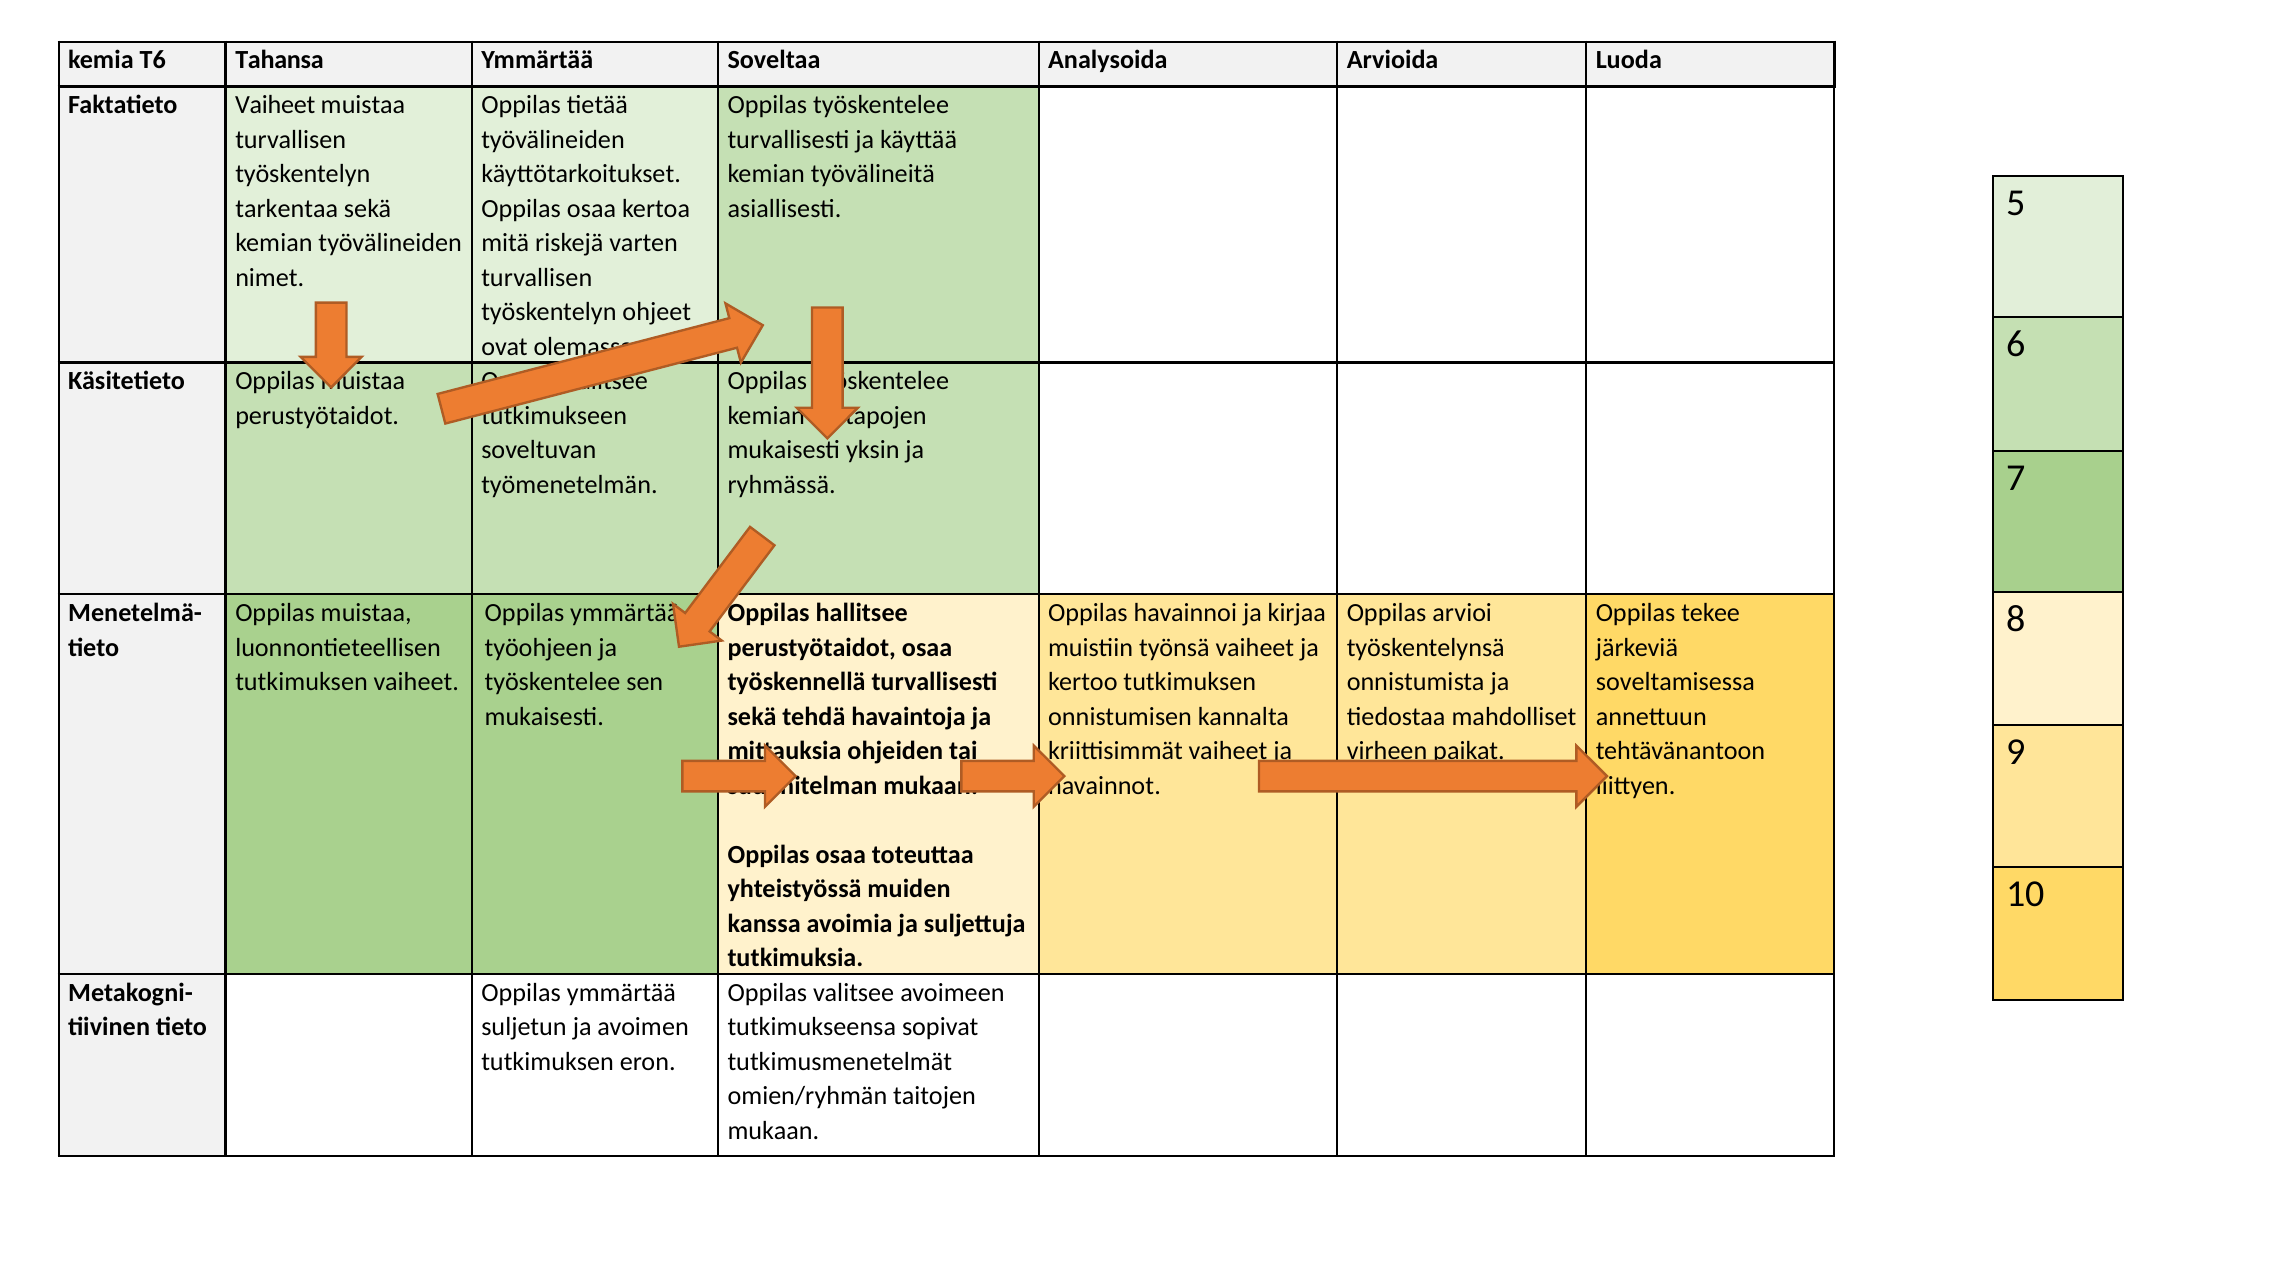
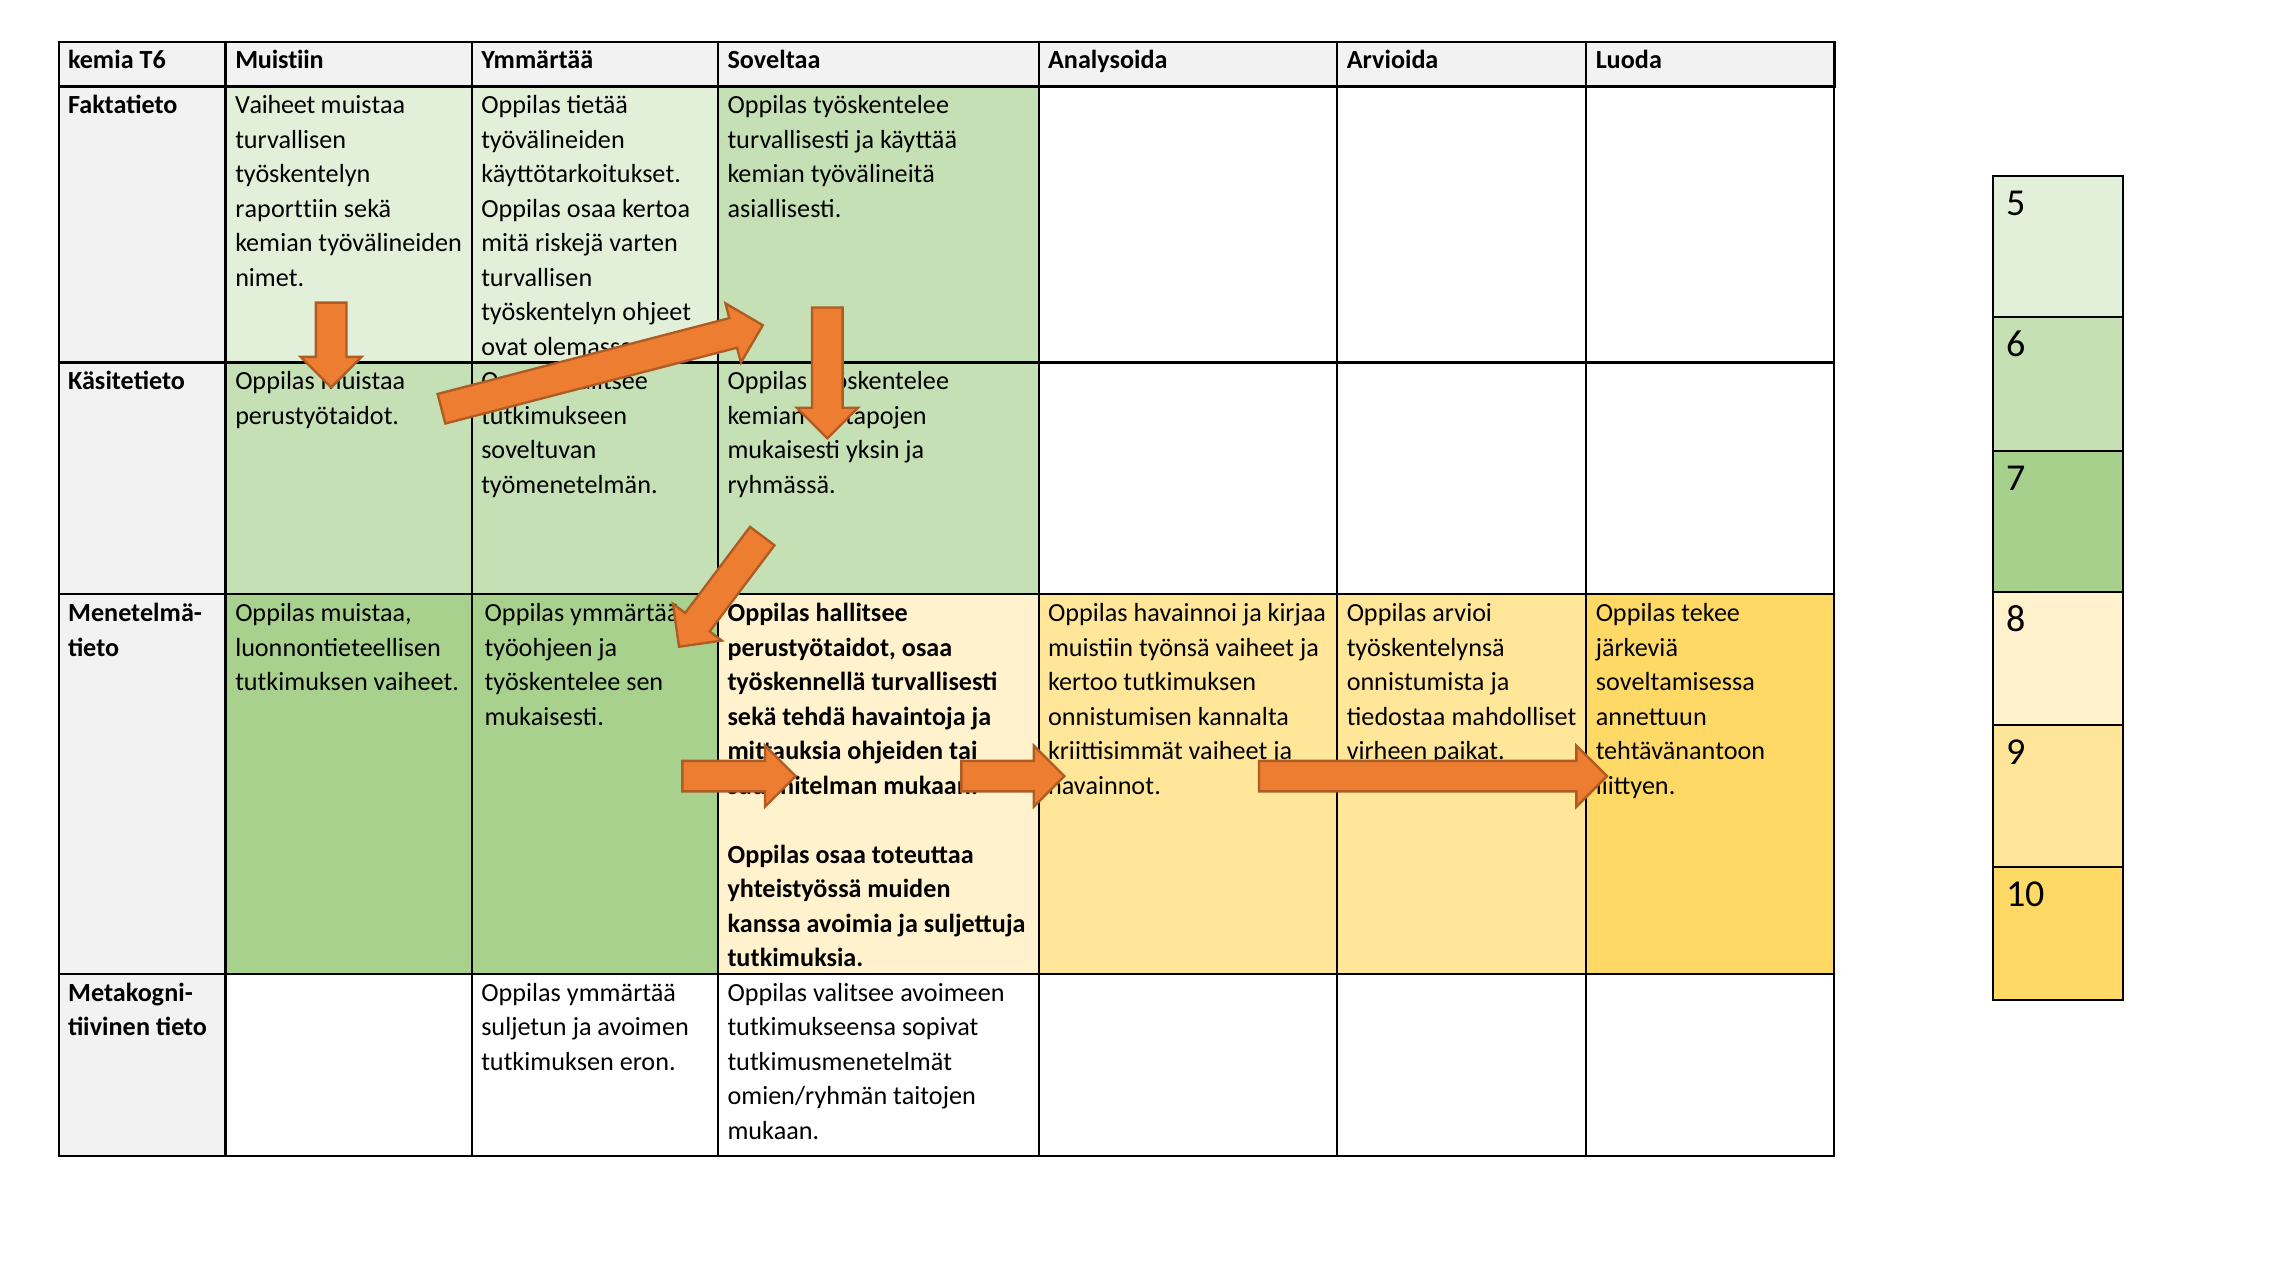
T6 Tahansa: Tahansa -> Muistiin (279, 60)
tarkentaa: tarkentaa -> raporttiin (287, 209)
